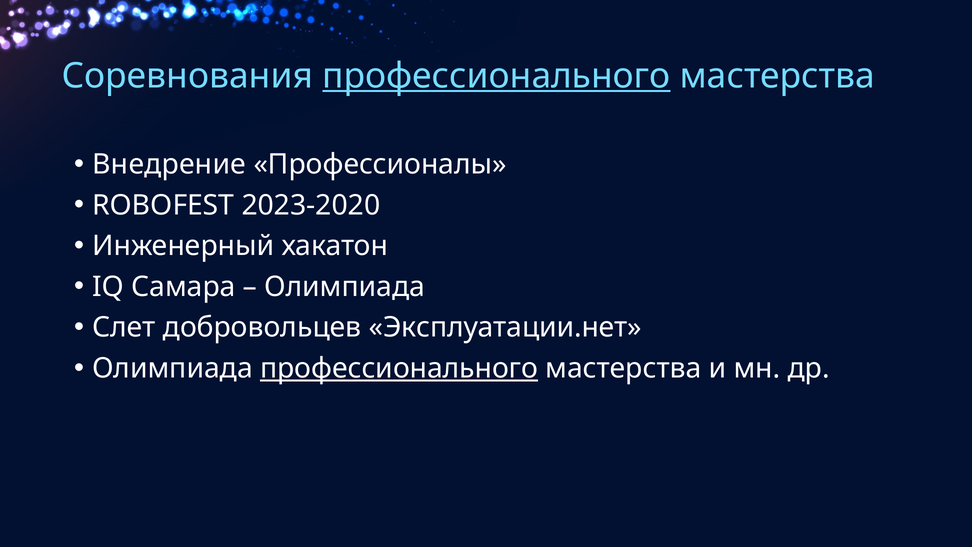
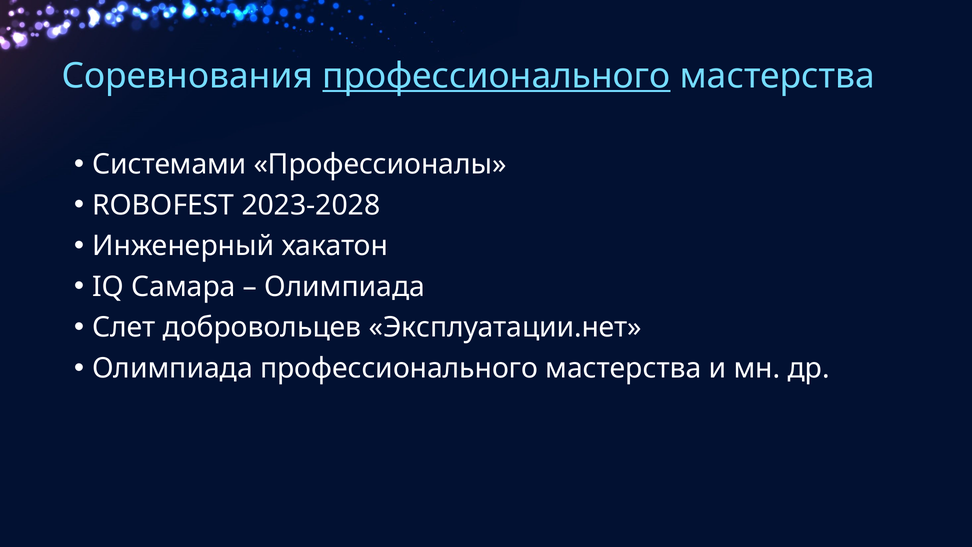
Внедрение: Внедрение -> Системами (169, 164)
2023-2020: 2023-2020 -> 2023-2028 (311, 205)
профессионального underline: present -> none (399, 368)
